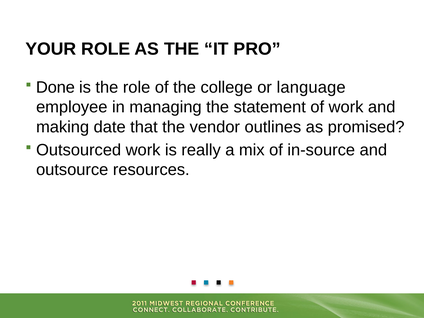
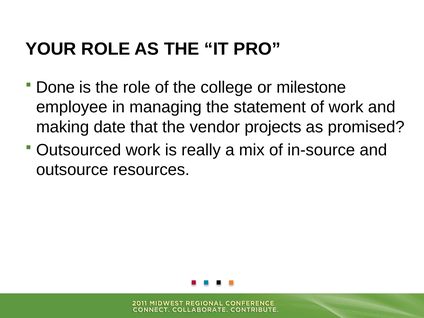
language: language -> milestone (311, 87)
outlines: outlines -> projects (273, 127)
